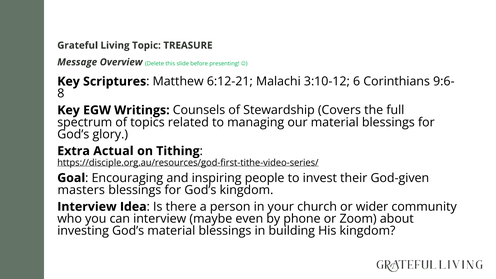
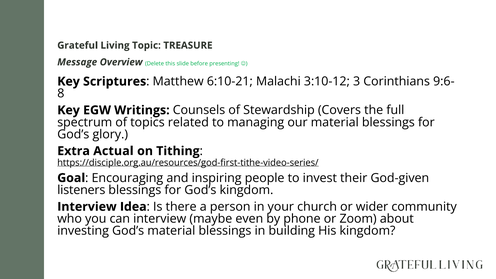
6:12-21: 6:12-21 -> 6:10-21 (230, 81)
6: 6 -> 3 (357, 81)
masters: masters -> listeners (81, 190)
